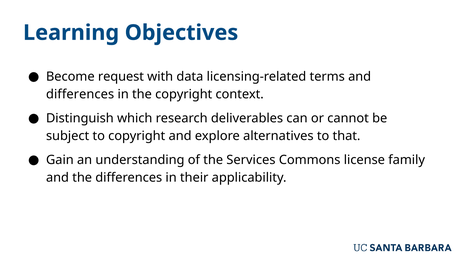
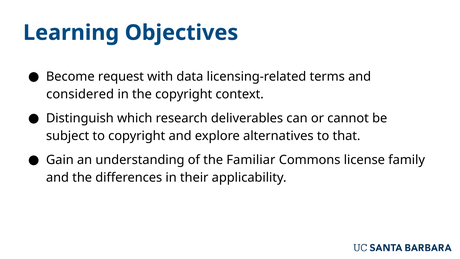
differences: differences -> considered (80, 94)
Services: Services -> Familiar (251, 160)
